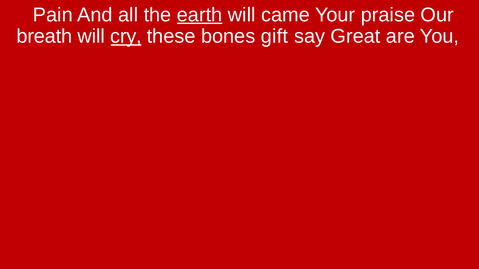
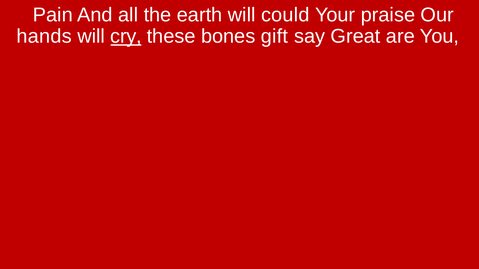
earth underline: present -> none (200, 15)
came: came -> could (285, 15)
breath: breath -> hands (44, 36)
